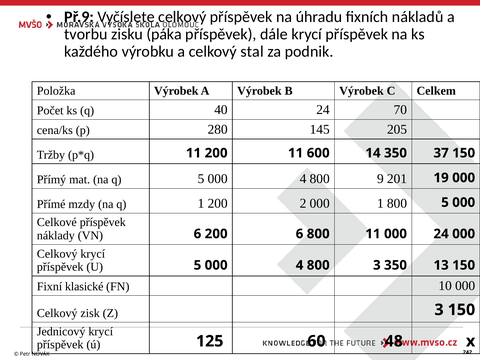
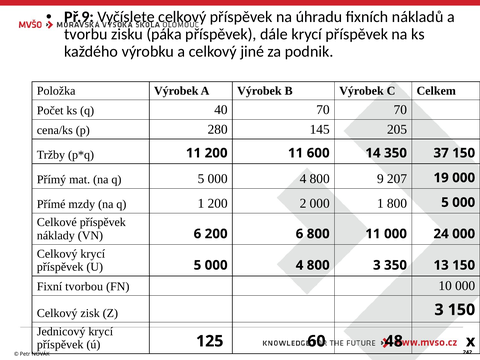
stal: stal -> jiné (252, 52)
40 24: 24 -> 70 (323, 110)
201: 201 -> 207 (397, 179)
klasické: klasické -> tvorbou (84, 287)
